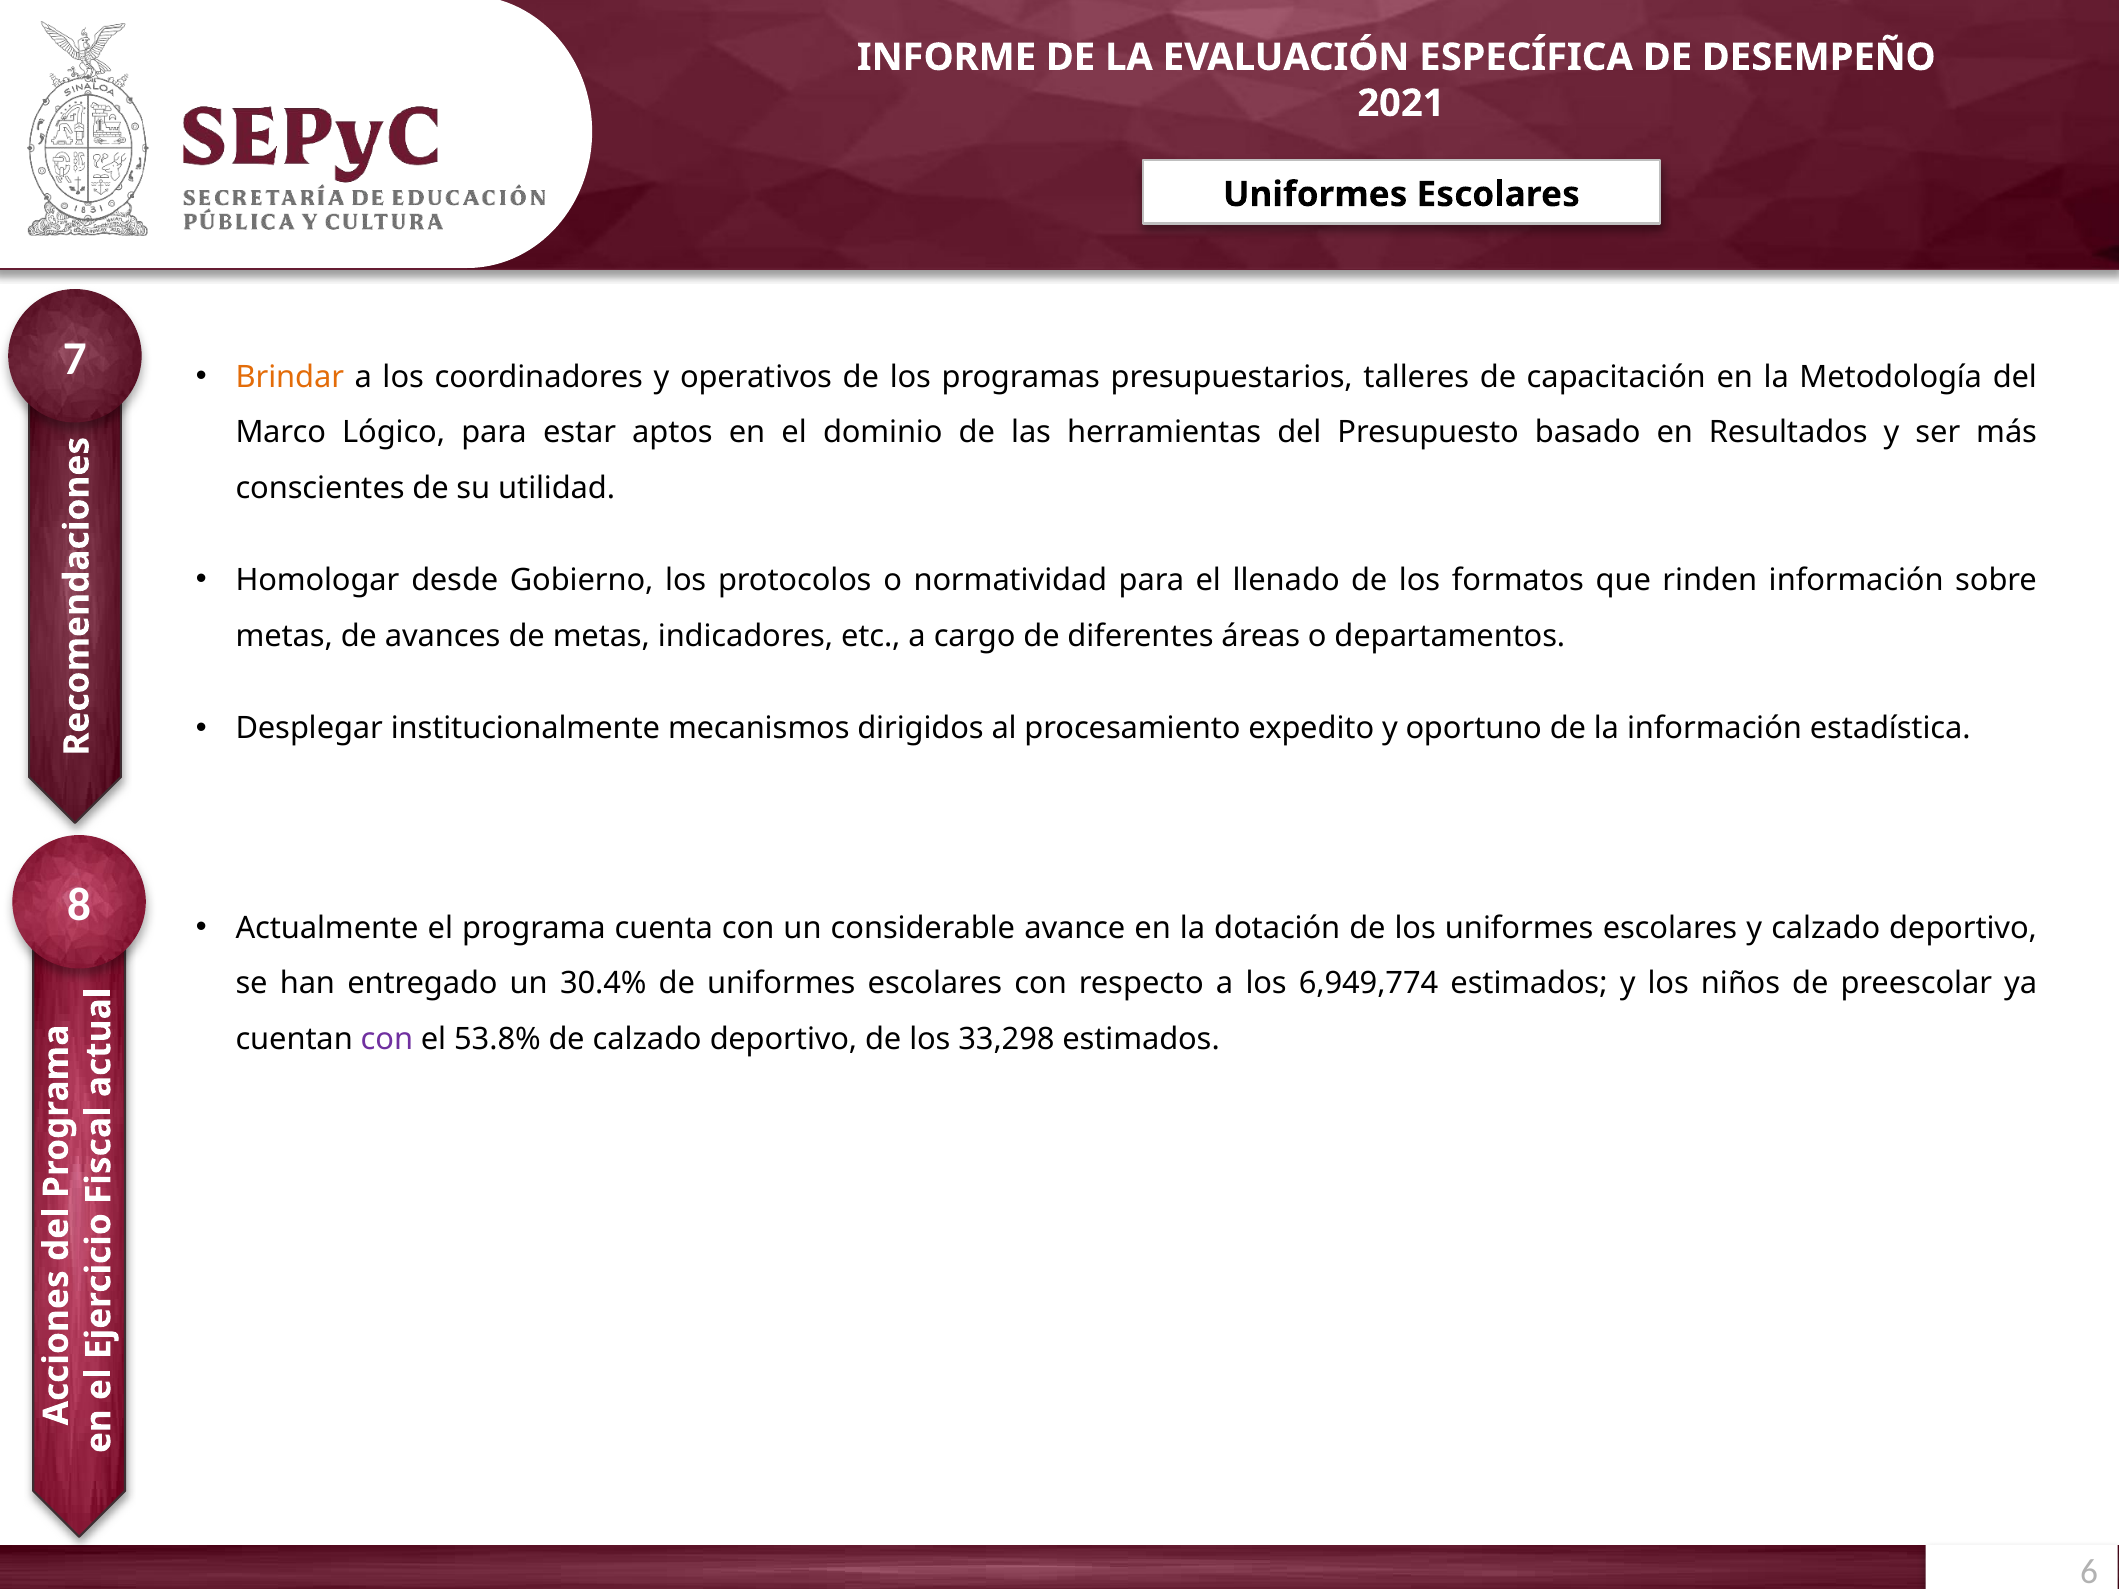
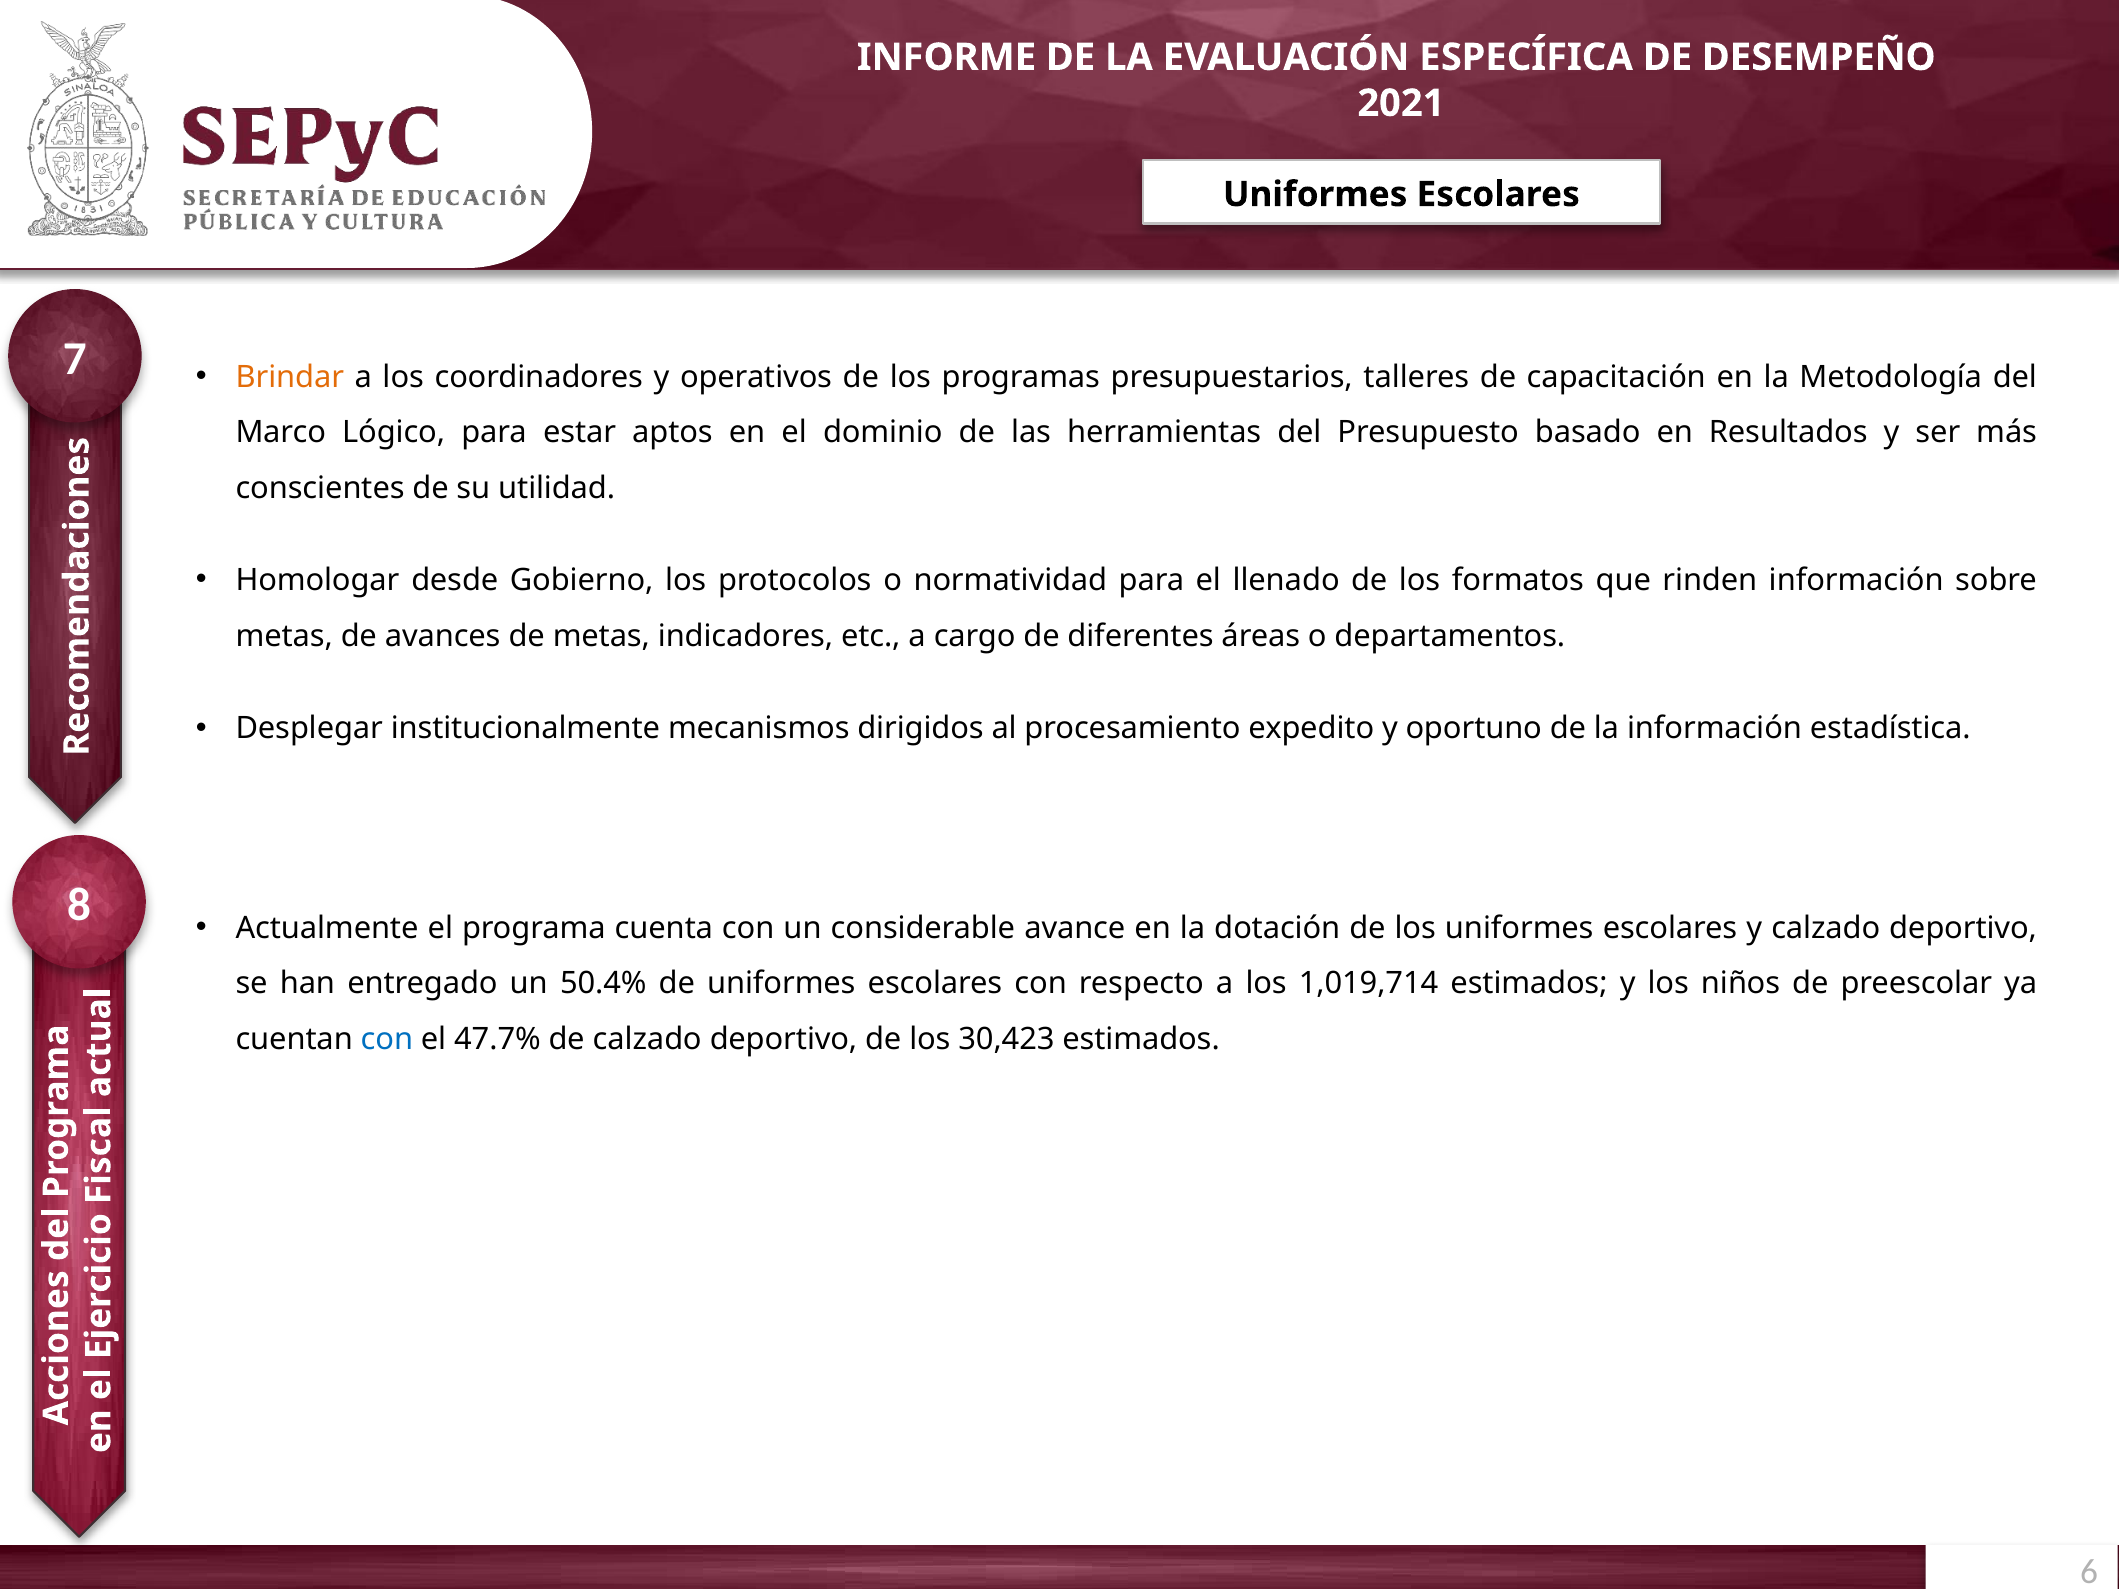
30.4%: 30.4% -> 50.4% (603, 984)
6,949,774: 6,949,774 -> 1,019,714 (1369, 984)
con colour: purple -> blue (387, 1039)
53.8%: 53.8% -> 47.7% (497, 1039)
33,298: 33,298 -> 30,423 (1006, 1039)
